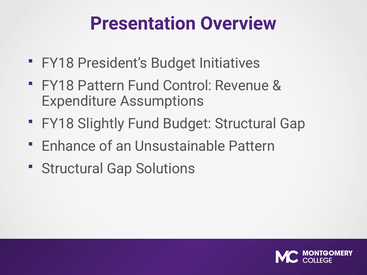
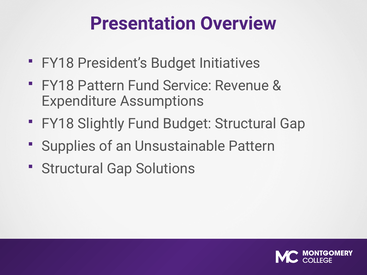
Control: Control -> Service (187, 86)
Enhance: Enhance -> Supplies (69, 146)
